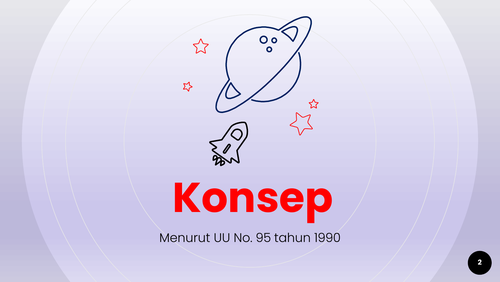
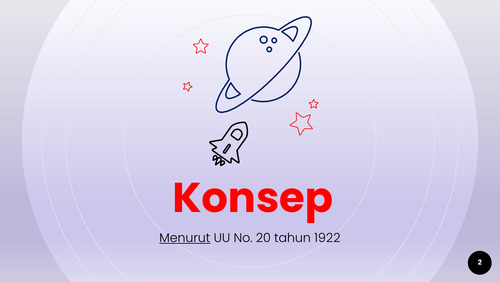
Menurut underline: none -> present (185, 237)
95: 95 -> 20 (263, 237)
1990: 1990 -> 1922 (327, 237)
